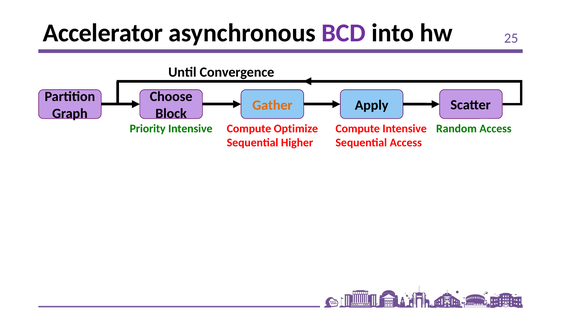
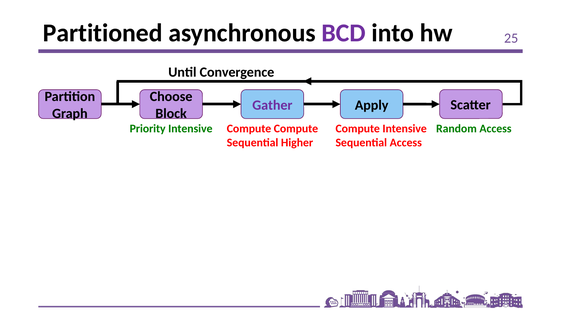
Accelerator: Accelerator -> Partitioned (103, 33)
Gather colour: orange -> purple (272, 105)
Compute Optimize: Optimize -> Compute (296, 128)
